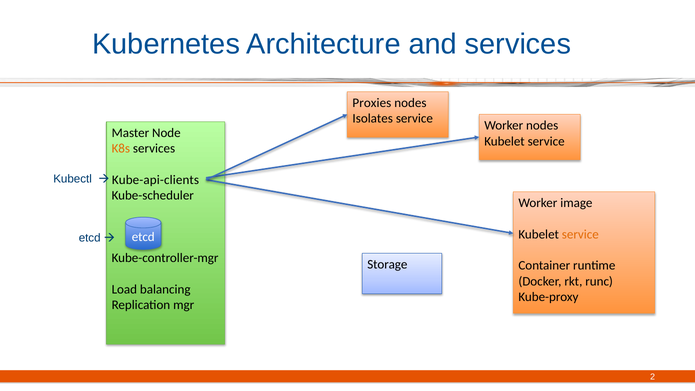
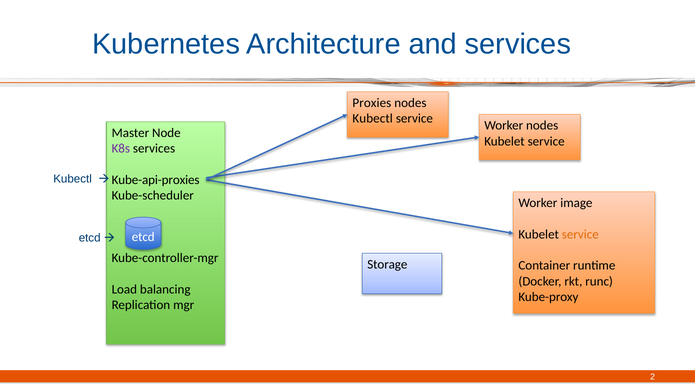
Isolates: Isolates -> Kubectl (373, 119)
K8s colour: orange -> purple (121, 149)
Kube-api-clients: Kube-api-clients -> Kube-api-proxies (156, 180)
